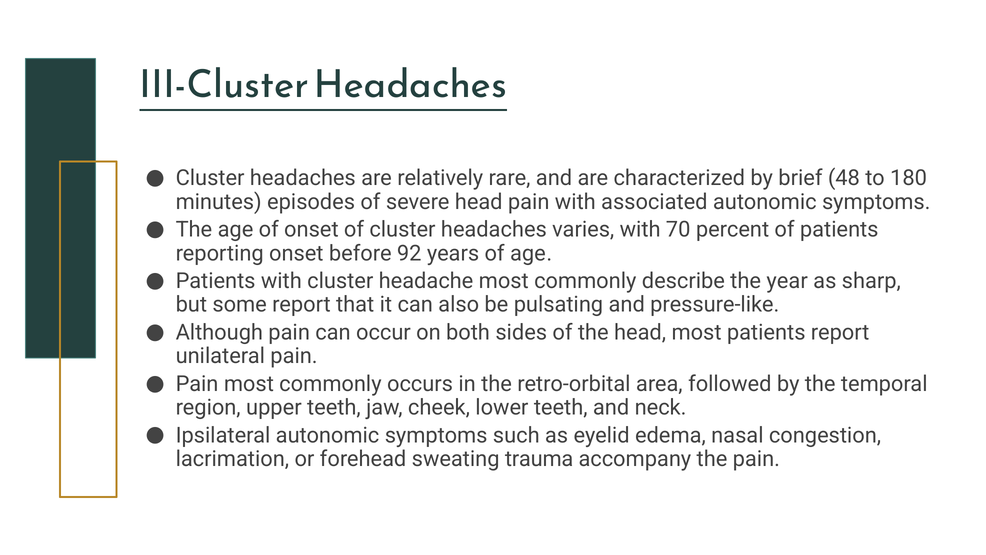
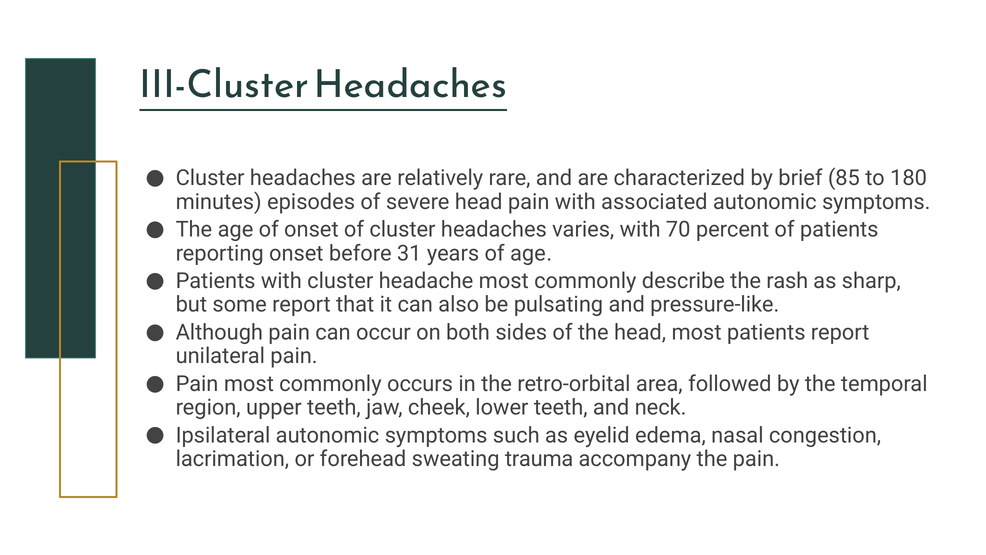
48: 48 -> 85 (844, 178)
92: 92 -> 31 (409, 253)
year: year -> rash (787, 281)
